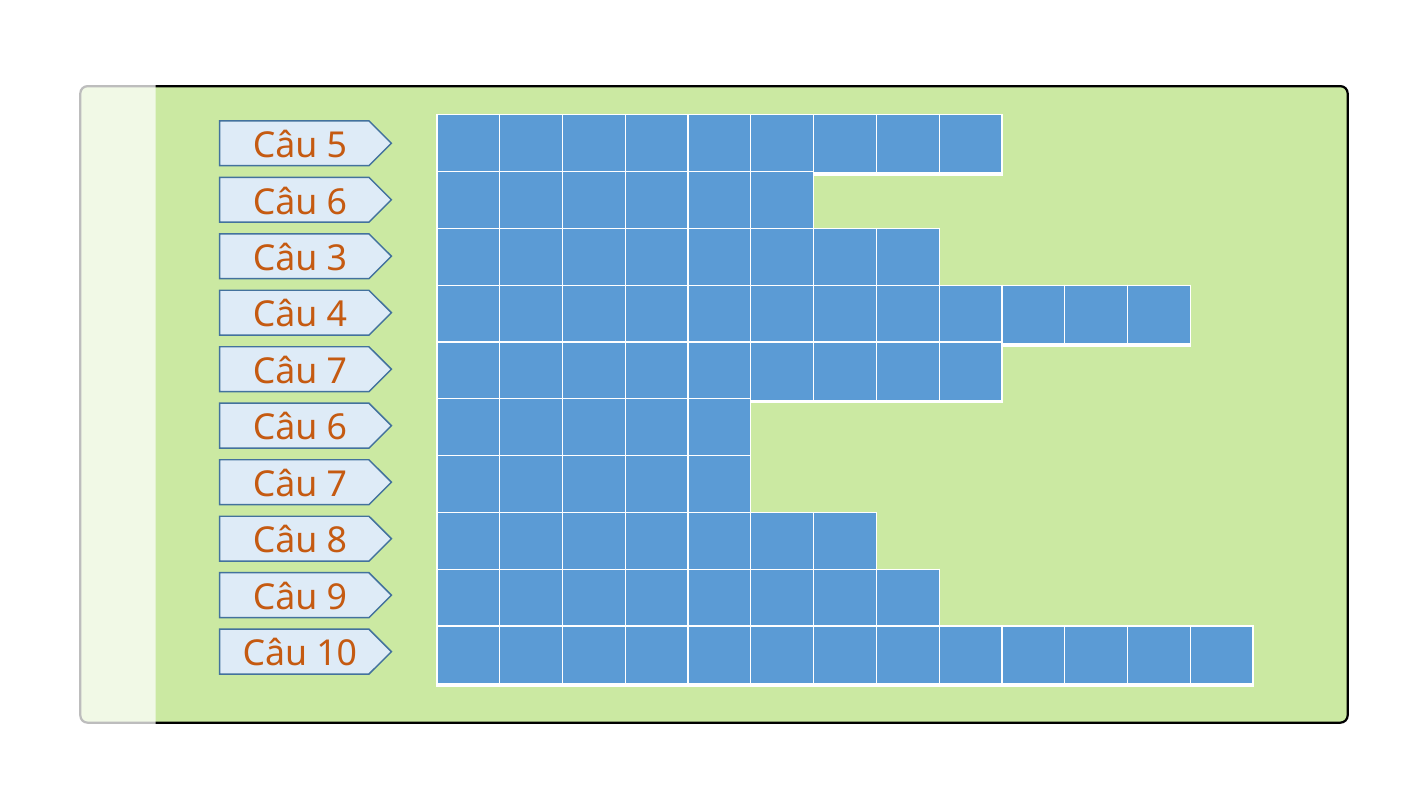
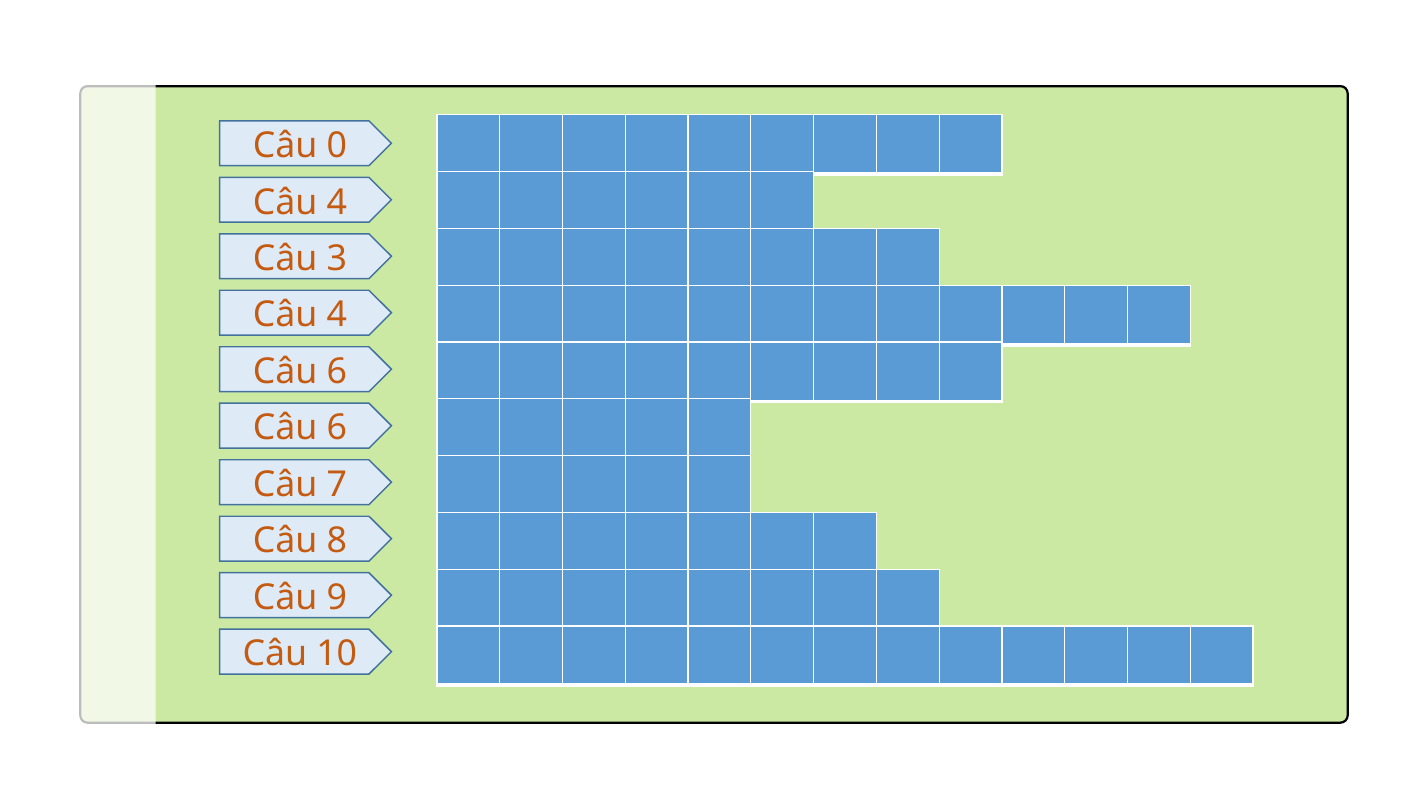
5: 5 -> 0 (337, 146)
6: 6 -> 4 (337, 202)
7: 7 -> 6 (337, 372)
